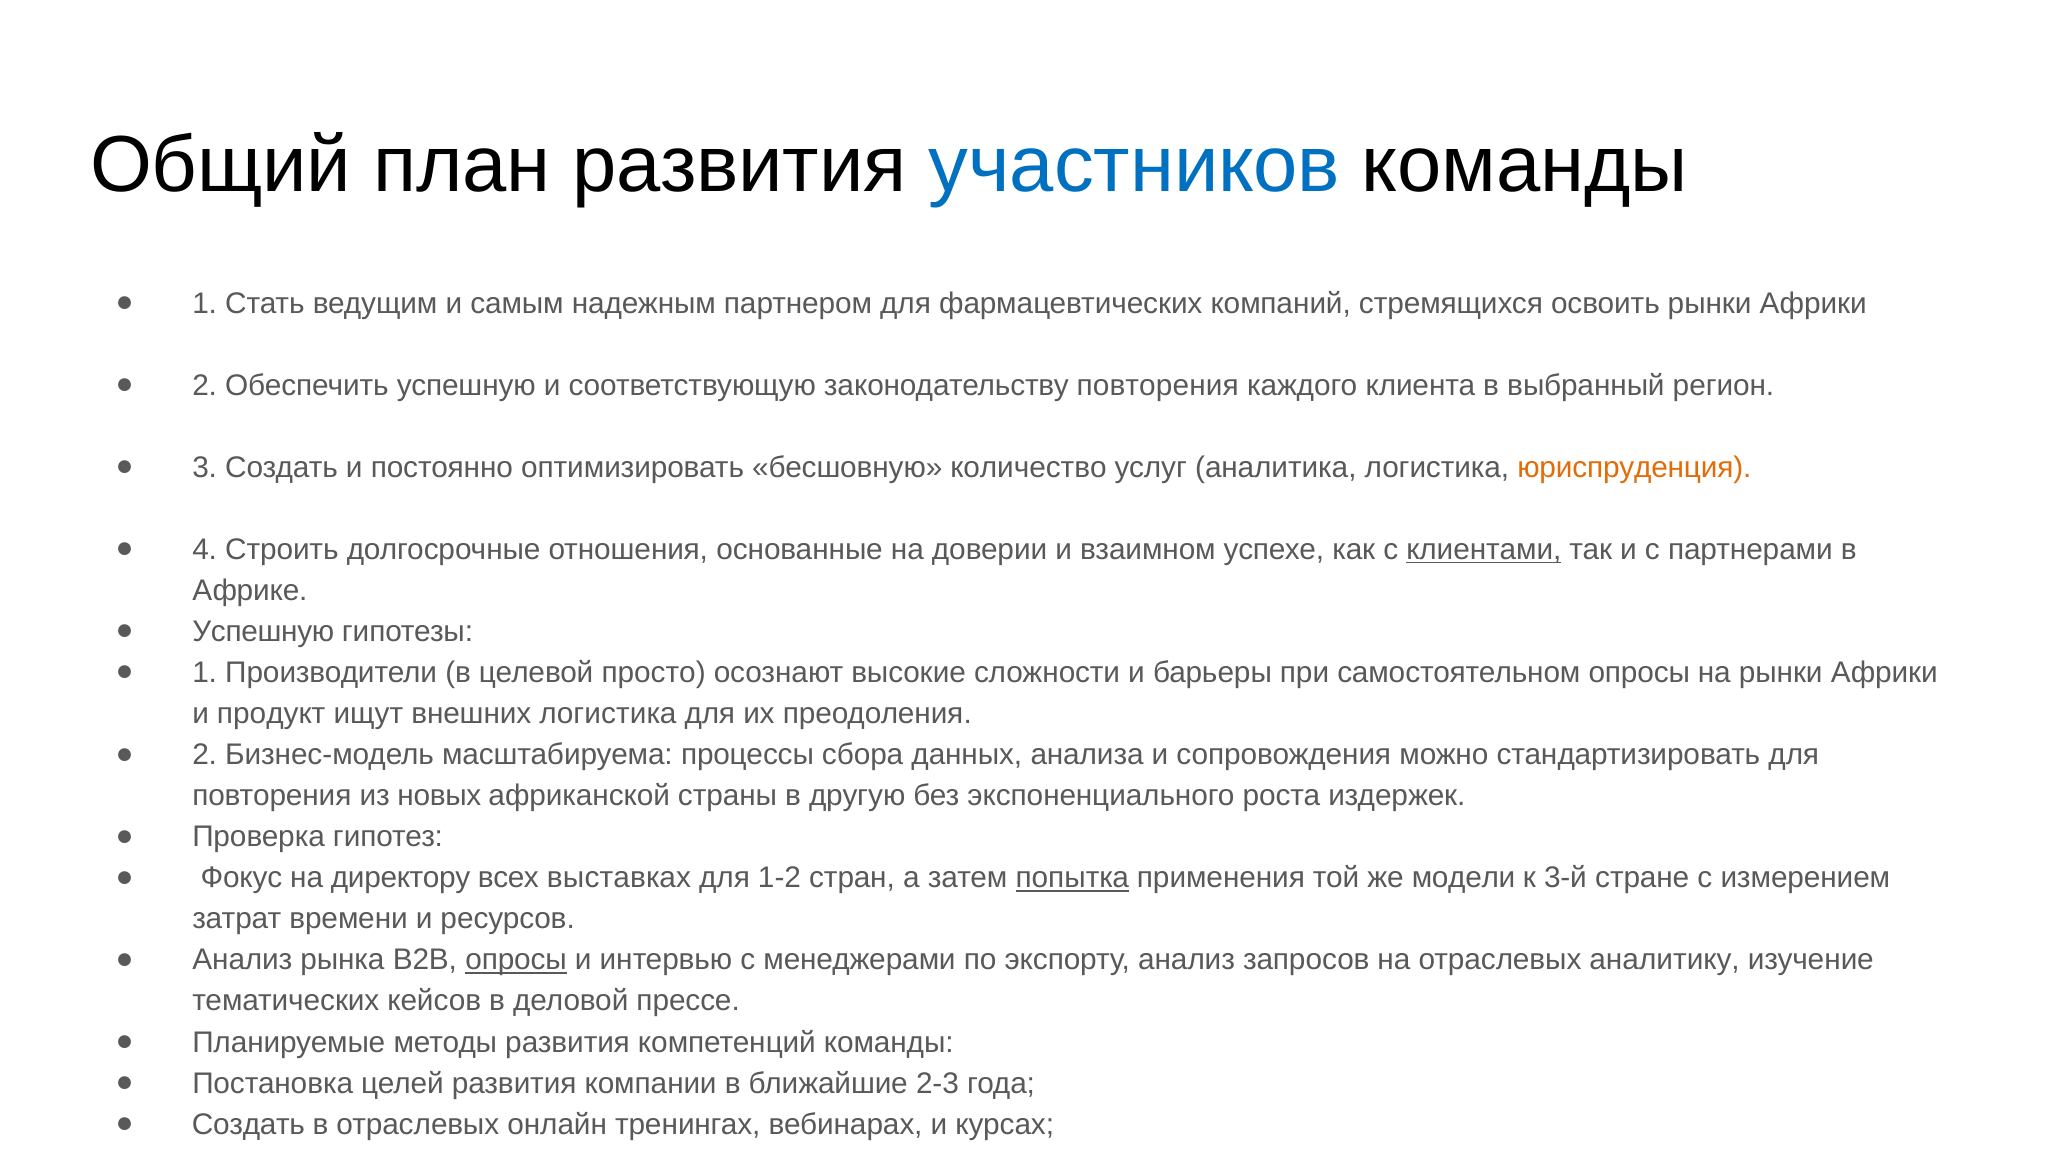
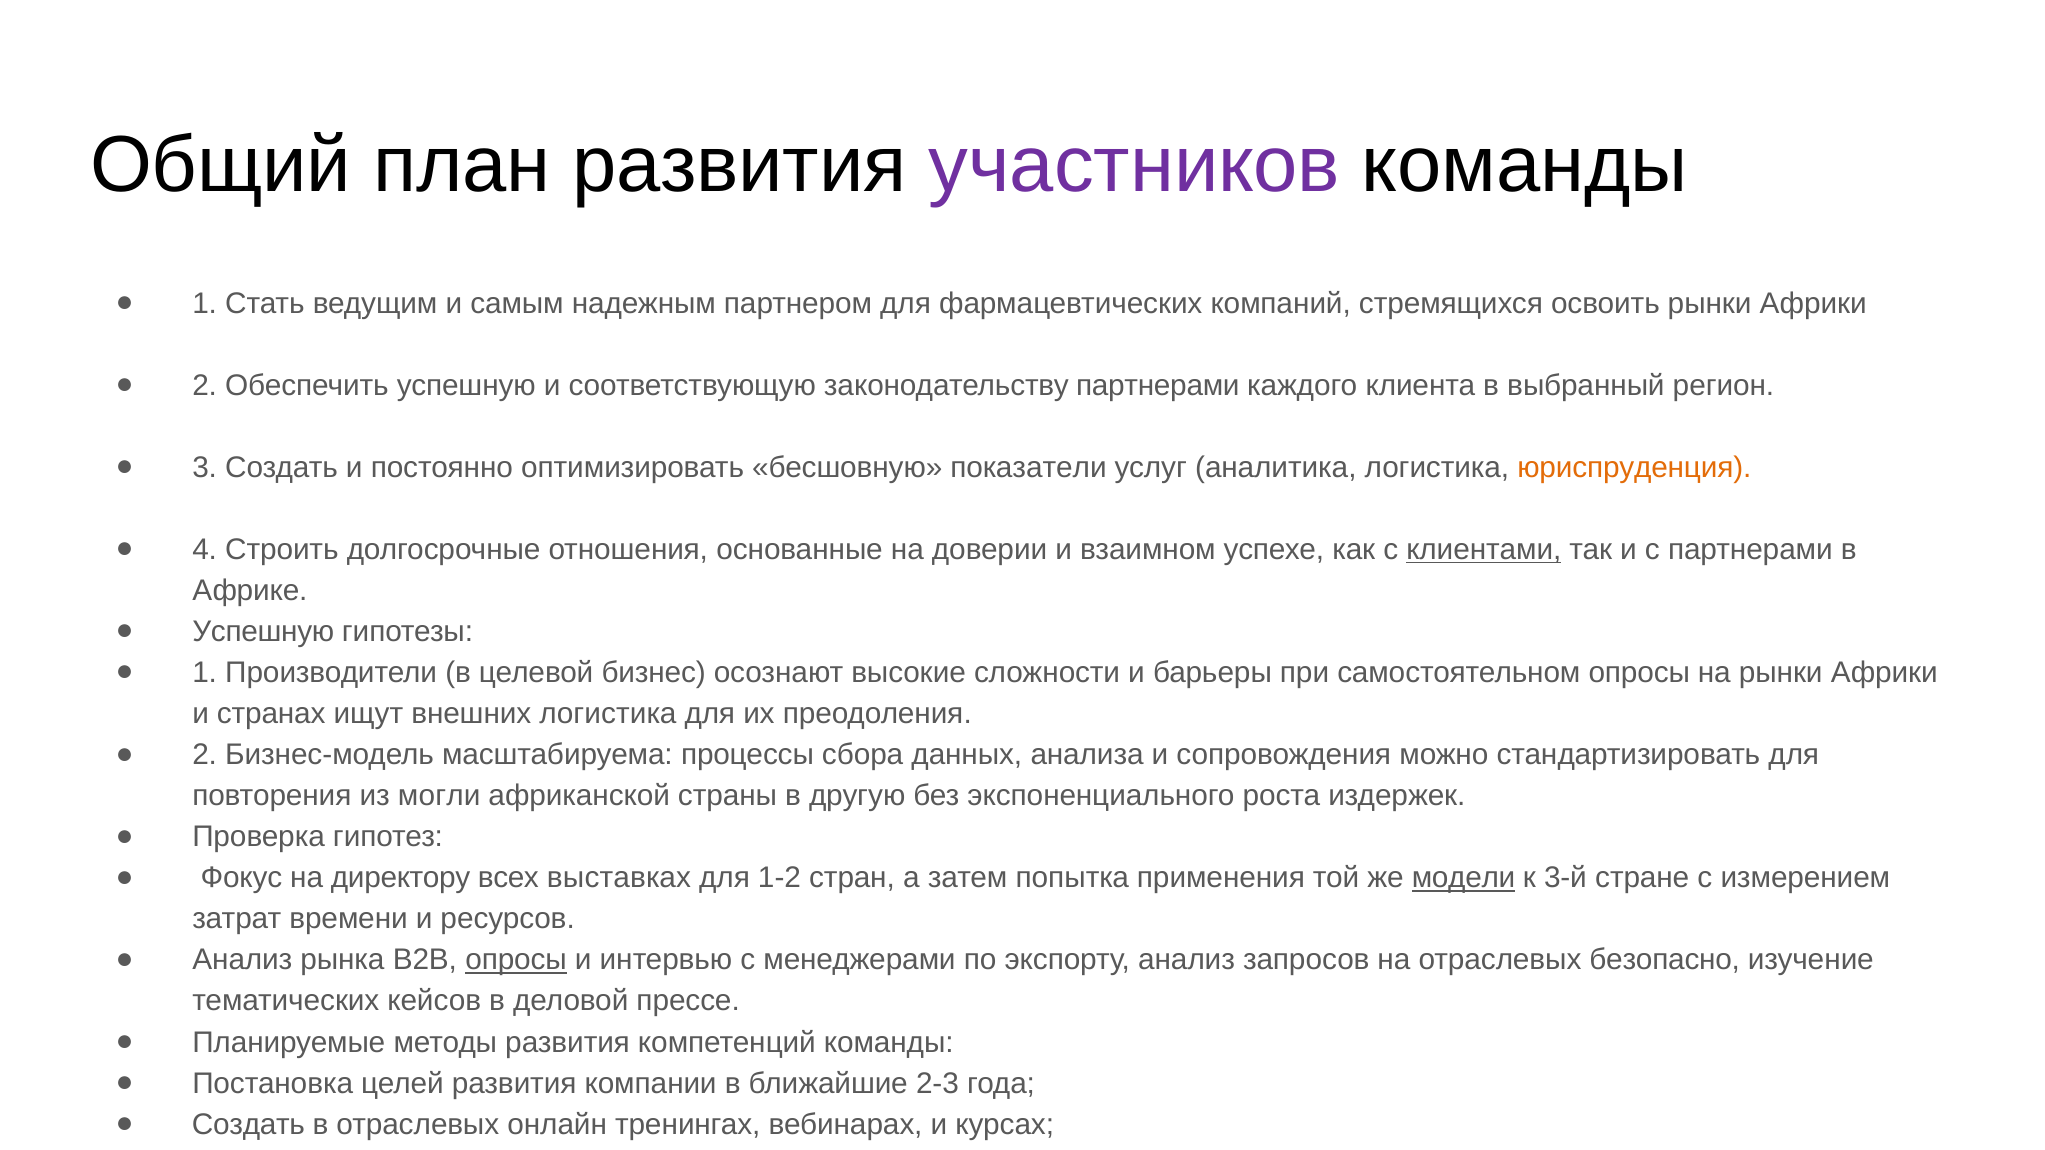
участников colour: blue -> purple (1134, 166)
законодательству повторения: повторения -> партнерами (1158, 386)
количество: количество -> показатели (1029, 468)
просто: просто -> бизнес (654, 673)
продукт: продукт -> странах (271, 714)
новых: новых -> могли (439, 796)
попытка underline: present -> none (1072, 878)
модели underline: none -> present (1464, 878)
аналитику: аналитику -> безопасно (1665, 960)
